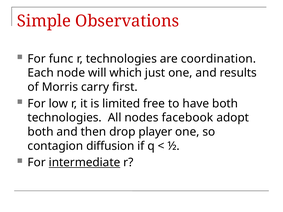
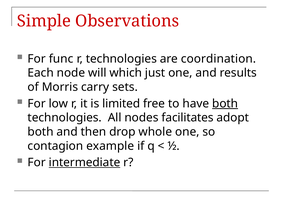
first: first -> sets (125, 87)
both underline: none -> present (225, 104)
facebook: facebook -> facilitates (188, 118)
player: player -> whole (155, 132)
diffusion: diffusion -> example (110, 146)
